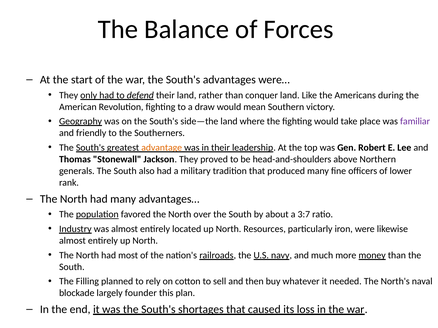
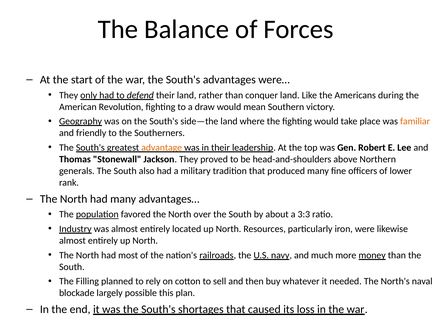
familiar colour: purple -> orange (415, 122)
3:7: 3:7 -> 3:3 (304, 215)
founder: founder -> possible (141, 294)
